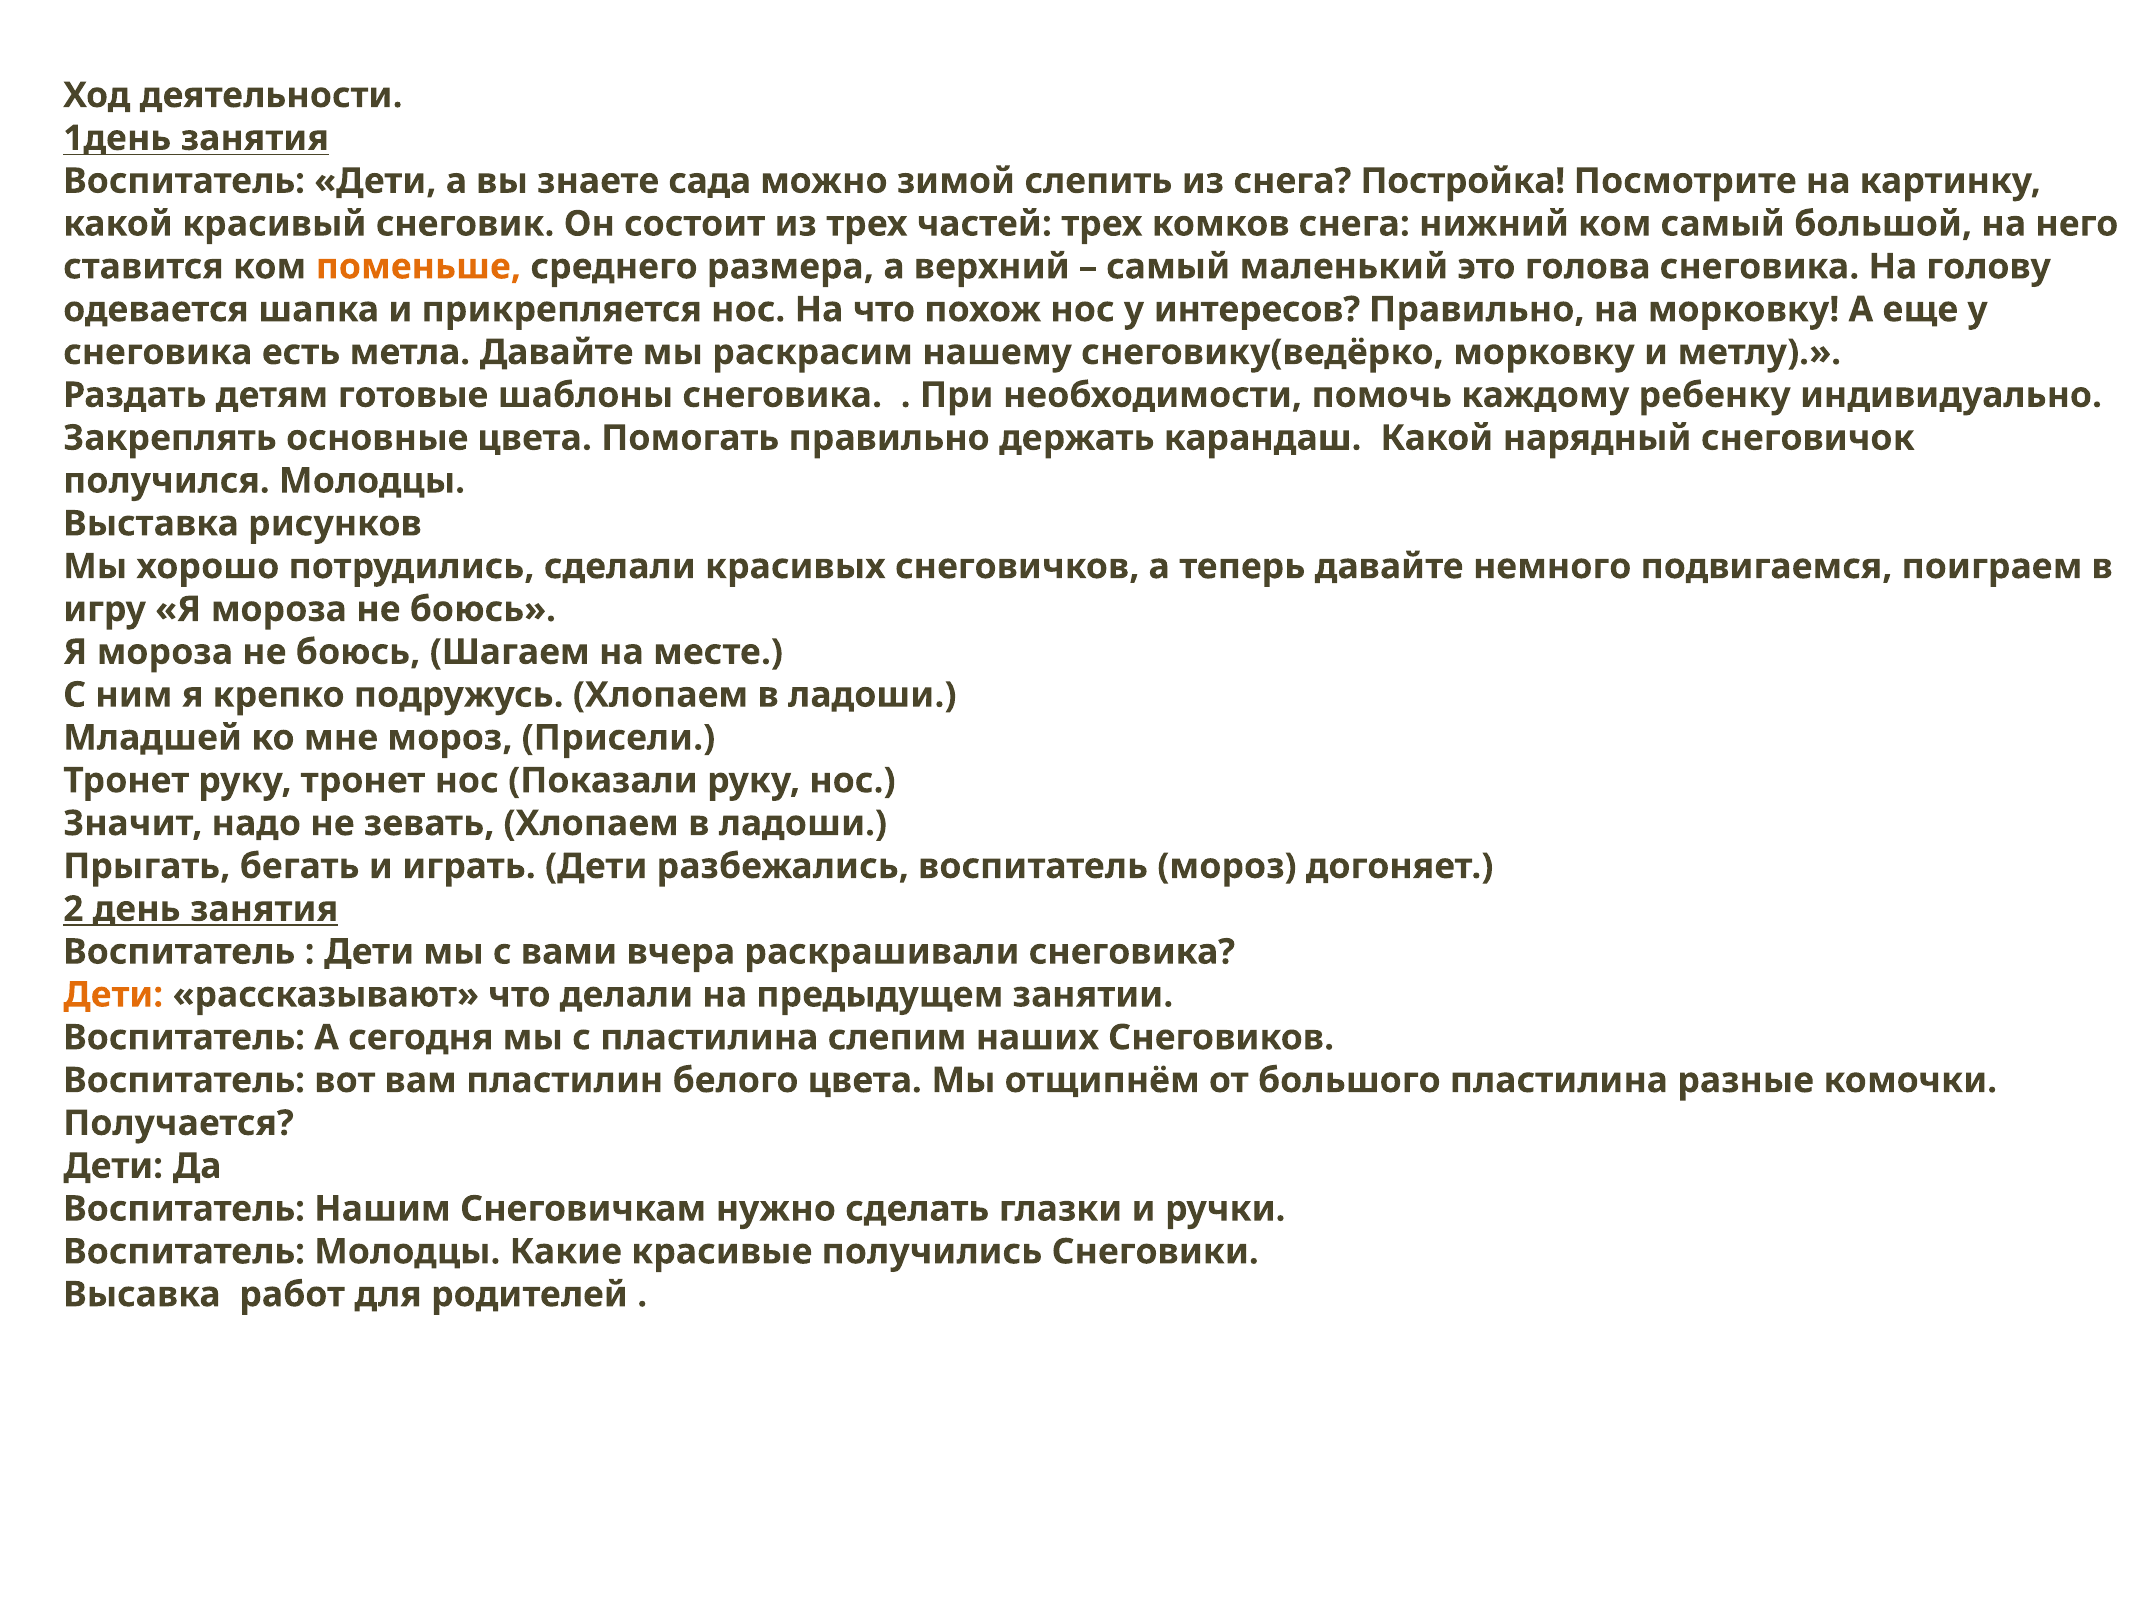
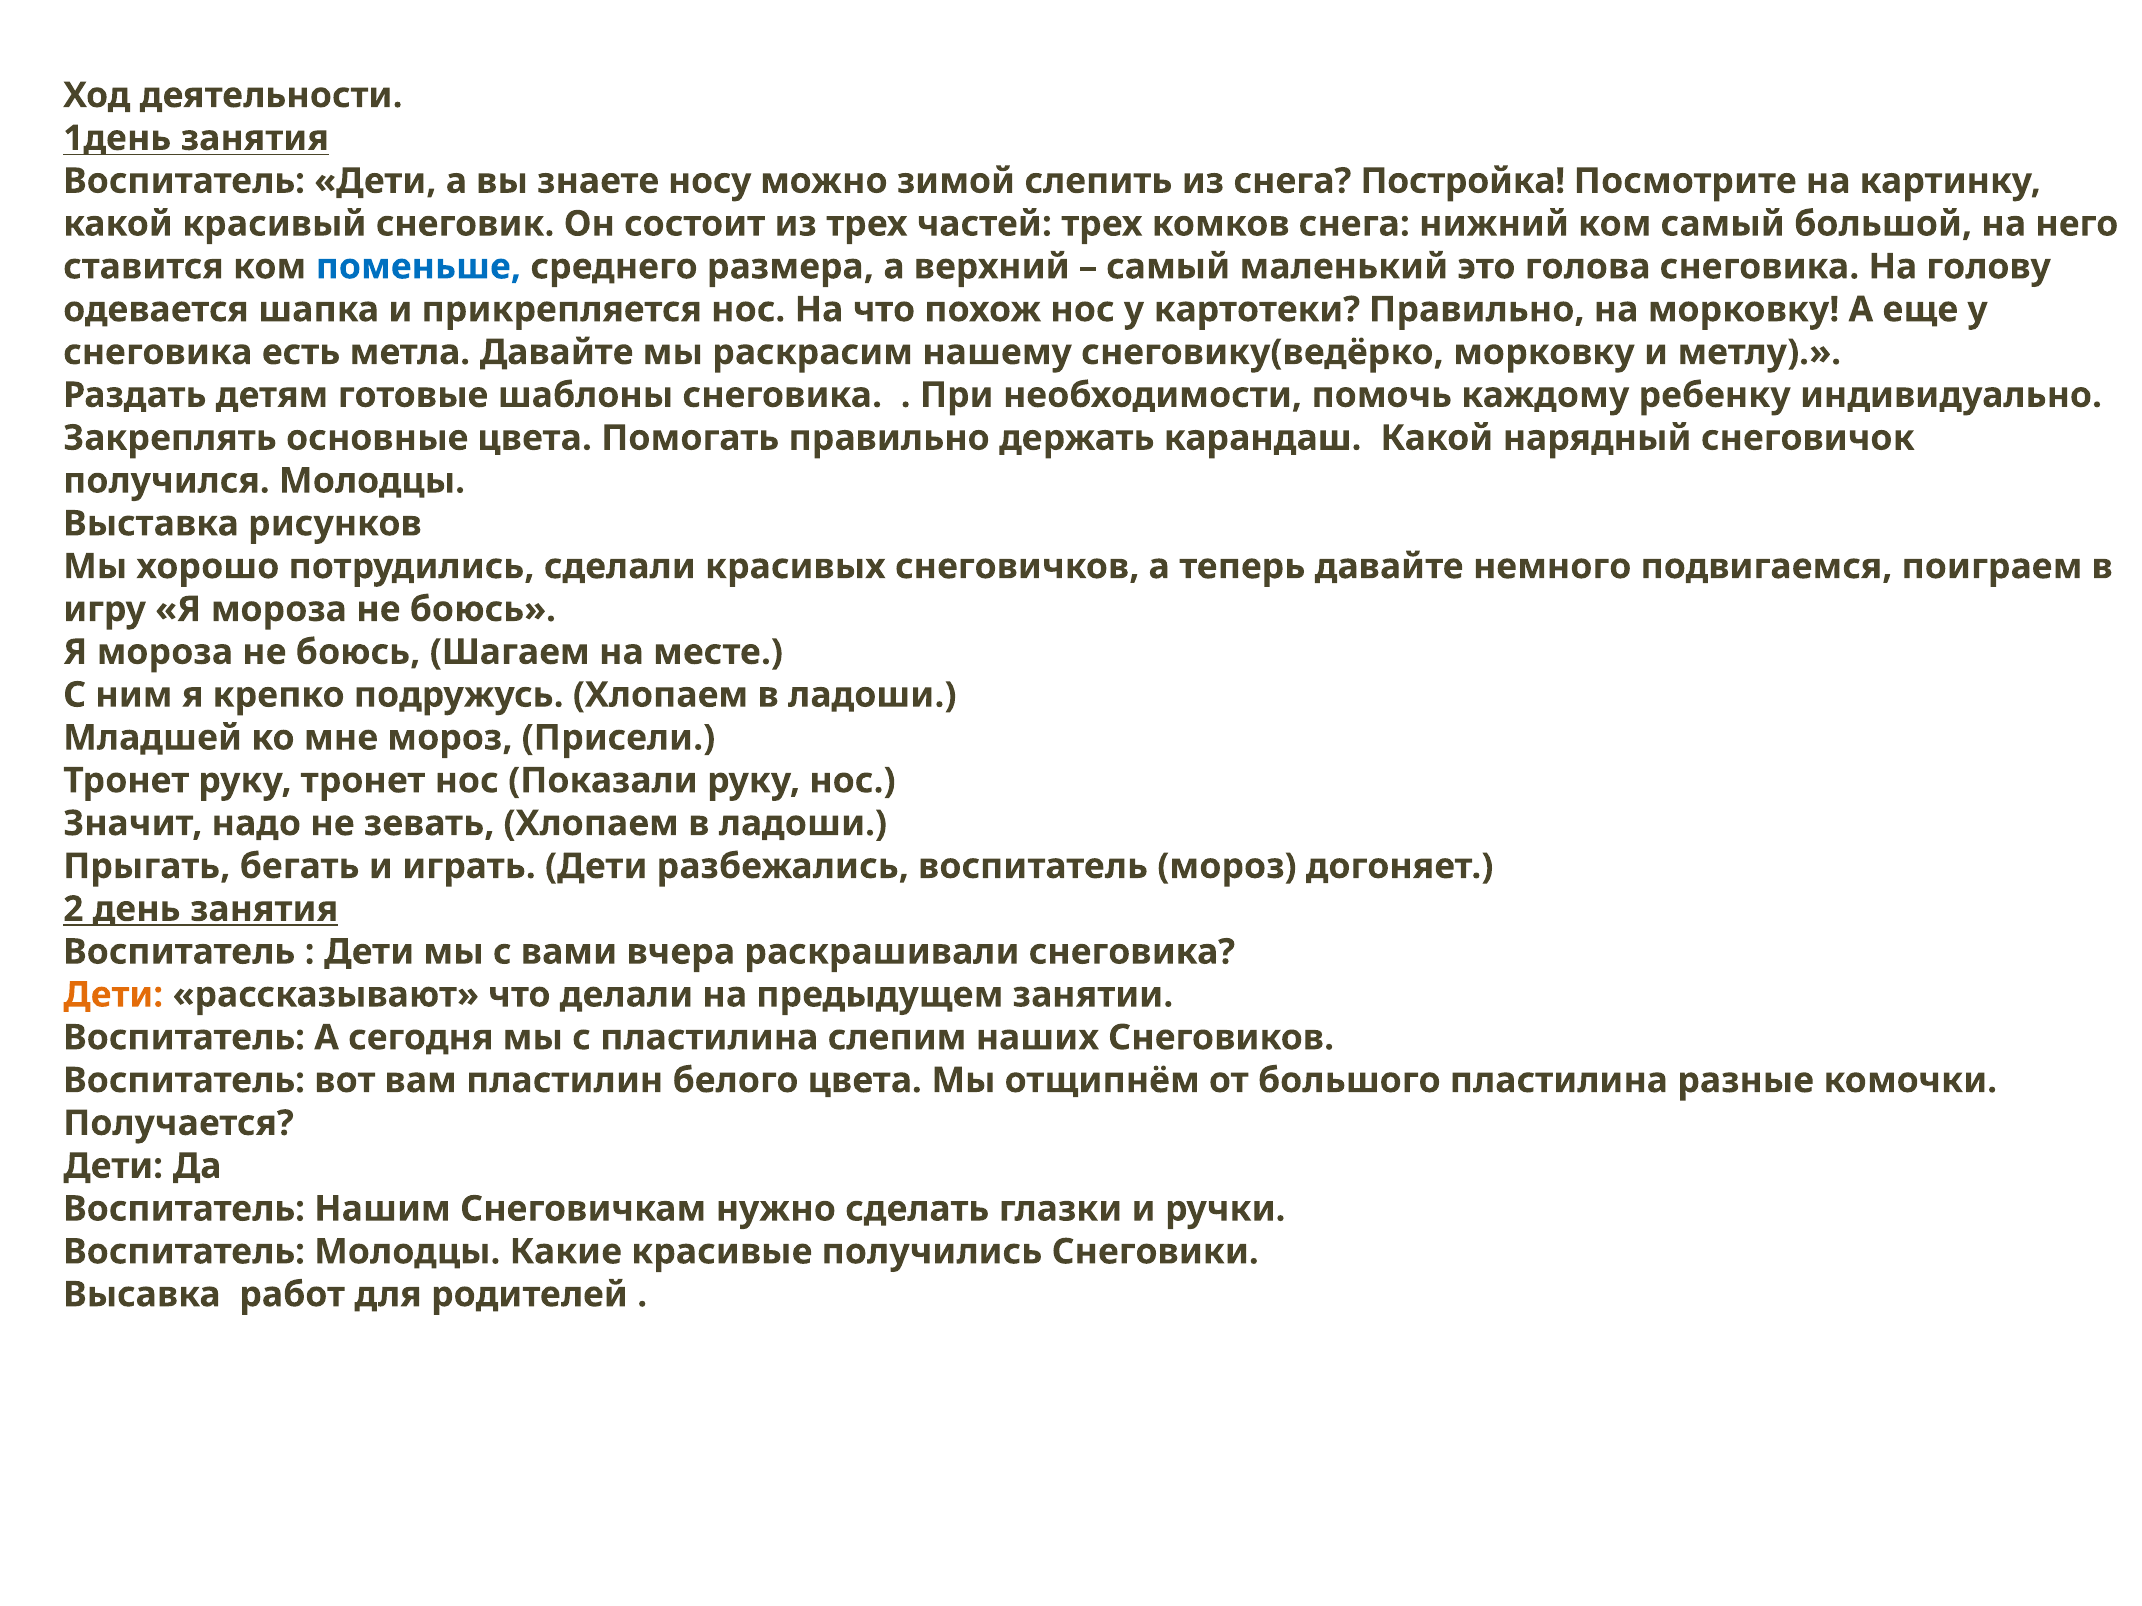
сада: сада -> носу (710, 181)
поменьше colour: orange -> blue (418, 267)
интересов: интересов -> картотеки (1257, 310)
